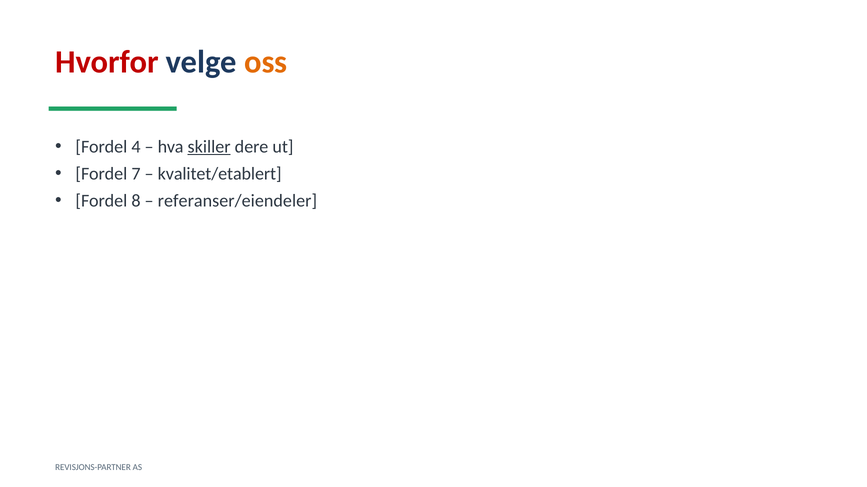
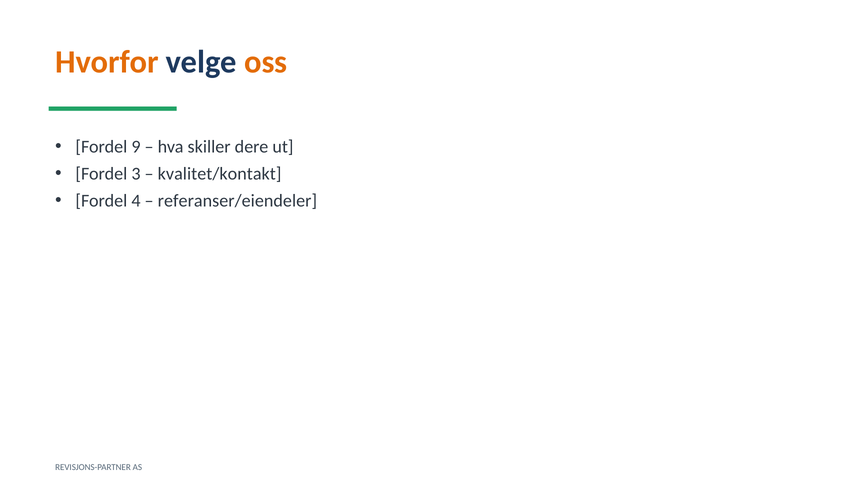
Hvorfor colour: red -> orange (107, 62)
4: 4 -> 9 (136, 147)
skiller underline: present -> none (209, 147)
7: 7 -> 3 (136, 174)
kvalitet/etablert: kvalitet/etablert -> kvalitet/kontakt (220, 174)
8: 8 -> 4 (136, 201)
